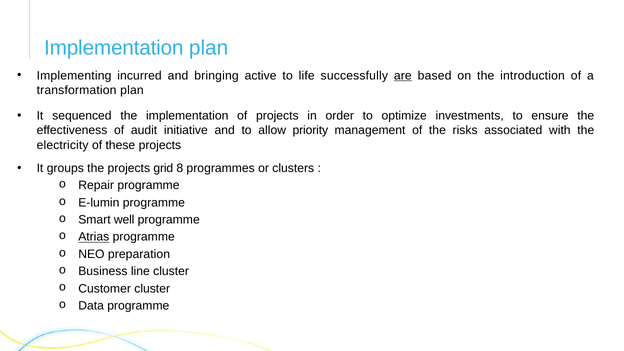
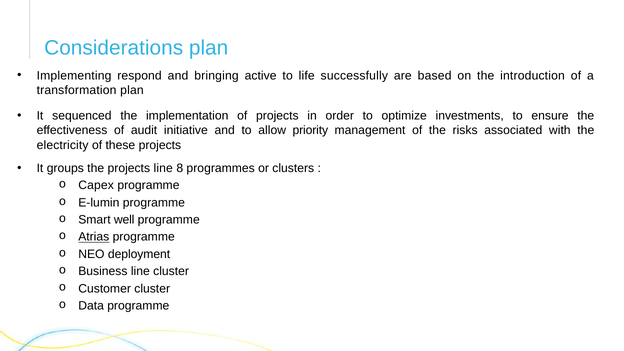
Implementation: Implementation -> Considerations (114, 48)
incurred: incurred -> respond (140, 76)
are underline: present -> none (403, 76)
projects grid: grid -> line (163, 168)
Repair: Repair -> Capex (96, 185)
preparation: preparation -> deployment (139, 254)
